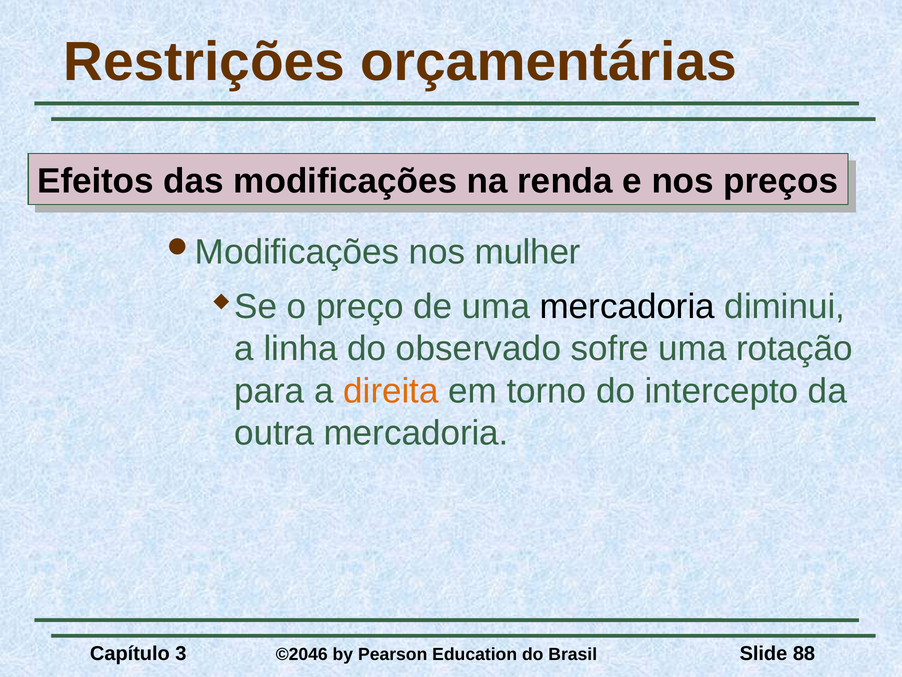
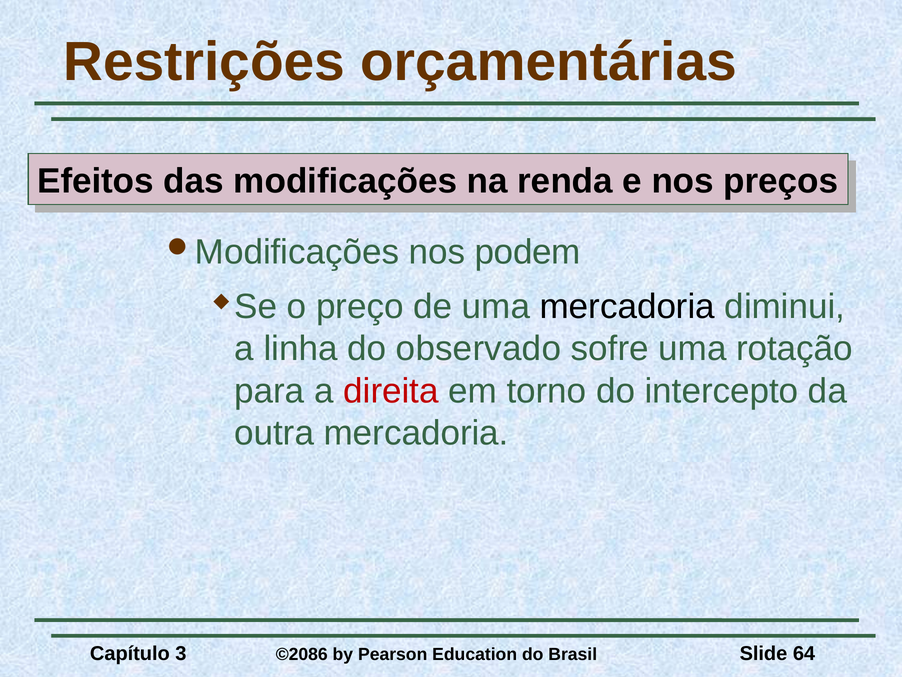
mulher: mulher -> podem (528, 252)
direita colour: orange -> red (391, 391)
©2046: ©2046 -> ©2086 (302, 654)
88: 88 -> 64 (804, 653)
